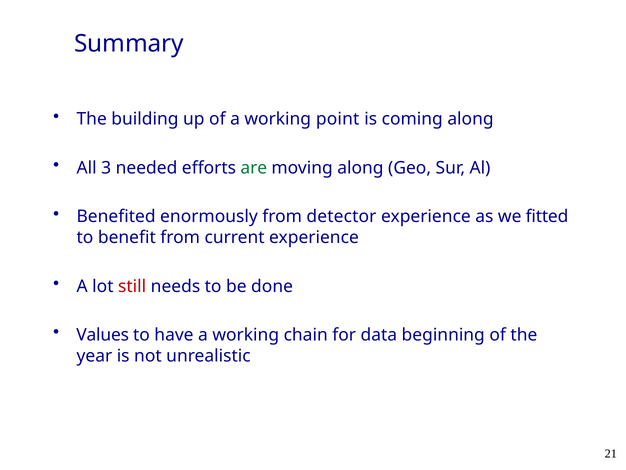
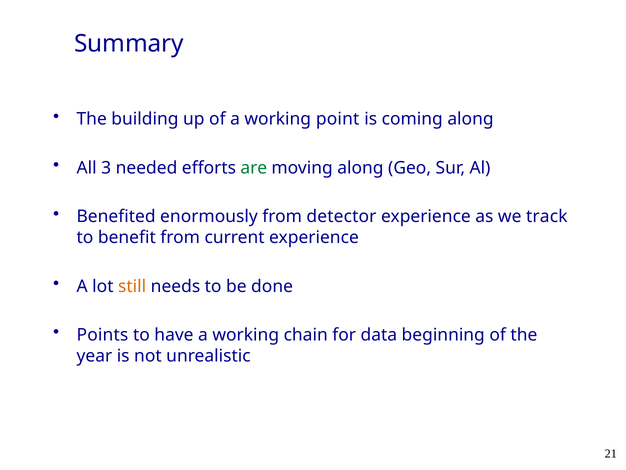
fitted: fitted -> track (547, 216)
still colour: red -> orange (132, 286)
Values: Values -> Points (102, 335)
